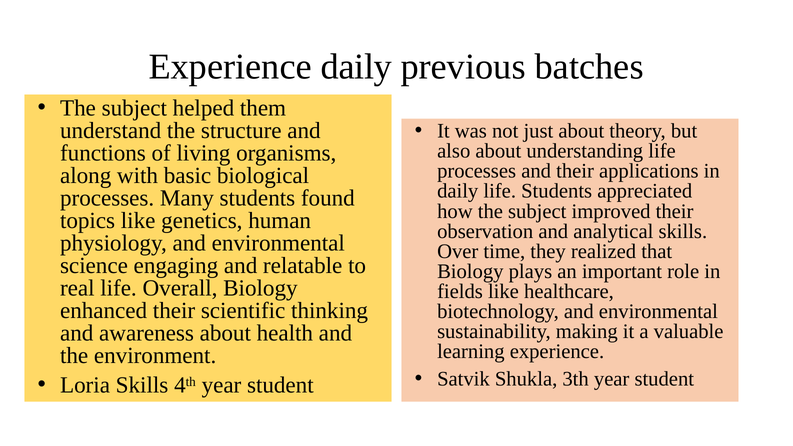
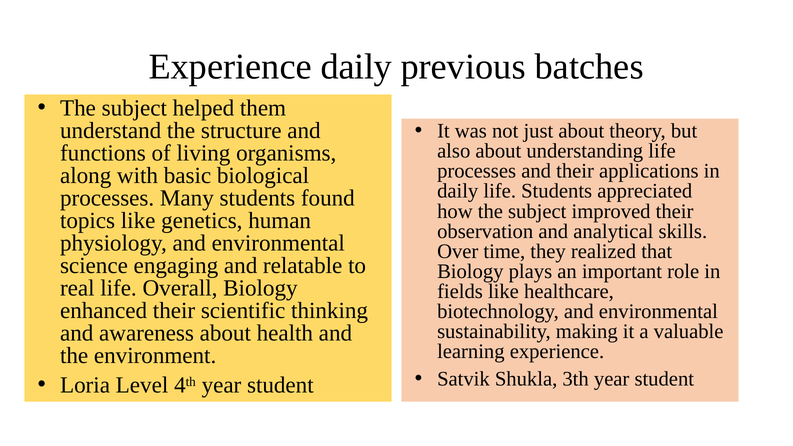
Loria Skills: Skills -> Level (142, 385)
